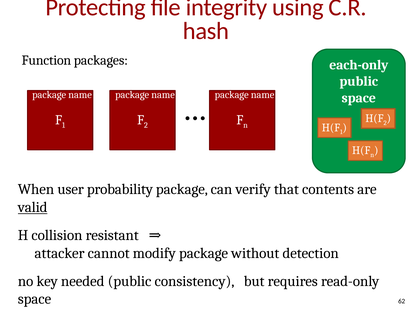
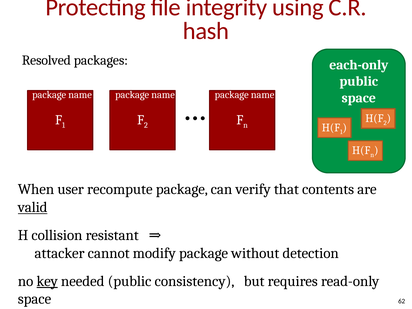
Function: Function -> Resolved (46, 60)
probability: probability -> recompute (120, 189)
key underline: none -> present (47, 281)
